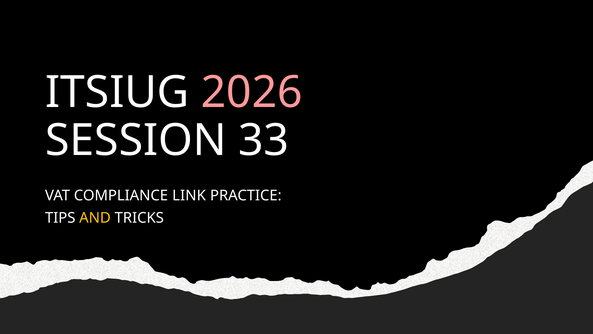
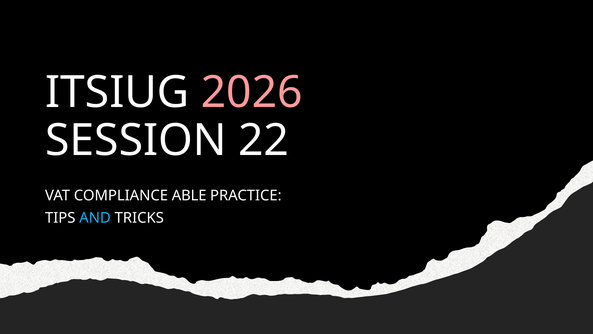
33: 33 -> 22 (264, 140)
LINK: LINK -> ABLE (189, 195)
AND colour: yellow -> light blue (95, 218)
